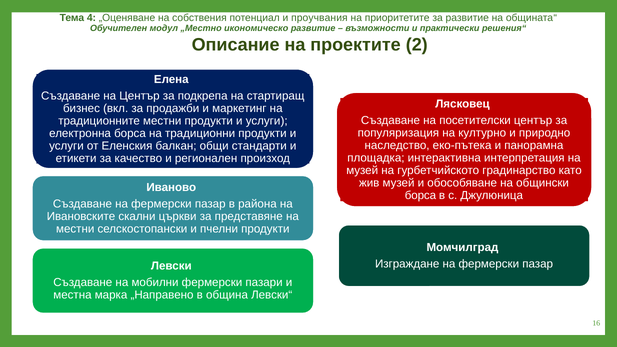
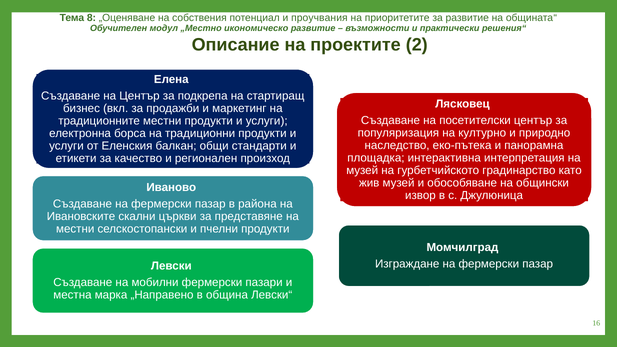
4: 4 -> 8 (91, 18)
борса: борса -> извор (420, 195)
